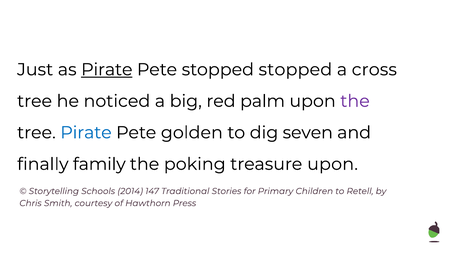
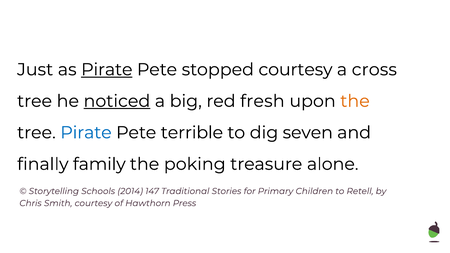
stopped stopped: stopped -> courtesy (295, 70)
noticed underline: none -> present (117, 101)
palm: palm -> fresh (262, 101)
the colour: purple -> orange (355, 101)
golden: golden -> terrible (192, 133)
treasure upon: upon -> alone (333, 164)
